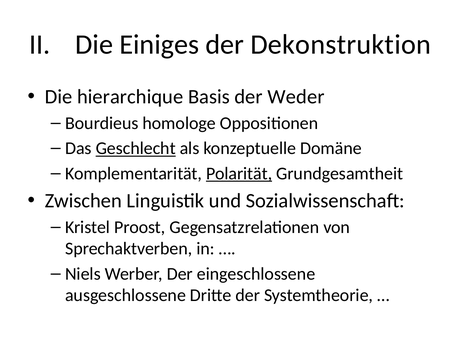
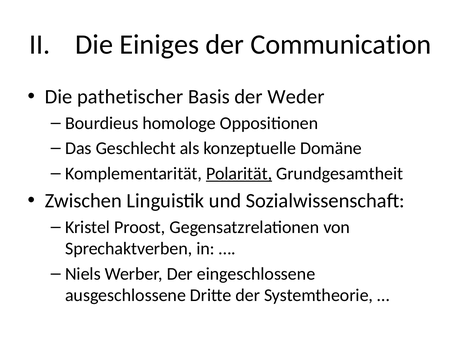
Dekonstruktion: Dekonstruktion -> Communication (341, 45)
hierarchique: hierarchique -> pathetischer (130, 97)
Geschlecht underline: present -> none (136, 148)
